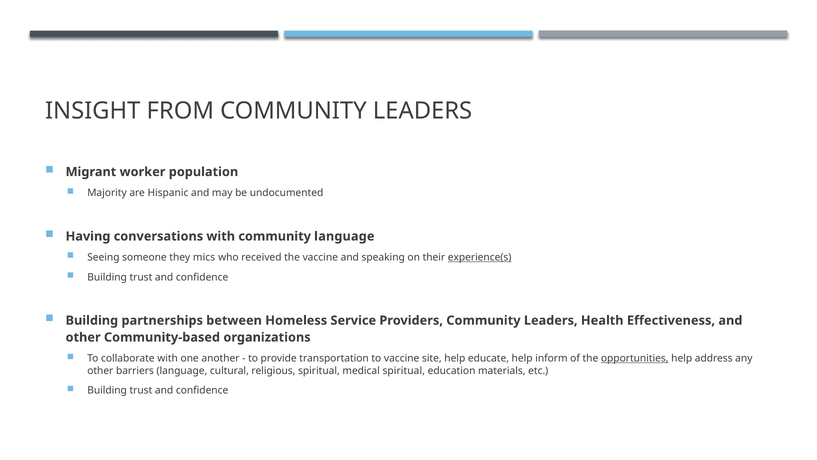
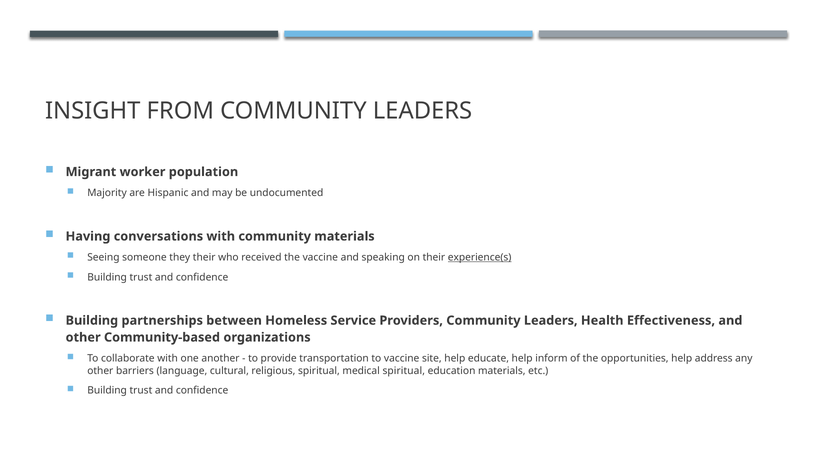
community language: language -> materials (344, 236)
they mics: mics -> their (204, 257)
opportunities underline: present -> none (635, 358)
